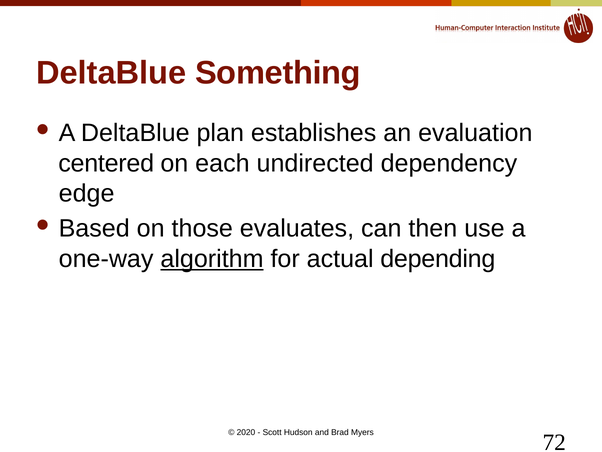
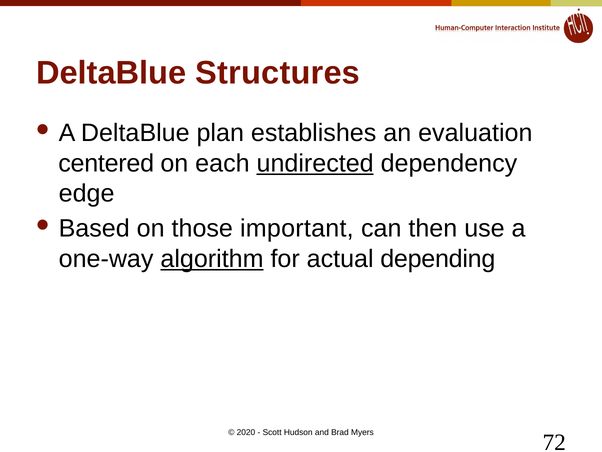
Something: Something -> Structures (278, 73)
undirected underline: none -> present (315, 163)
evaluates: evaluates -> important (297, 228)
